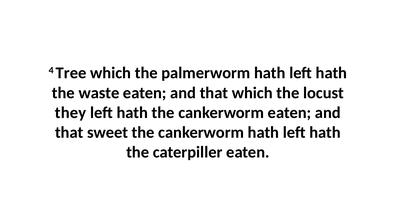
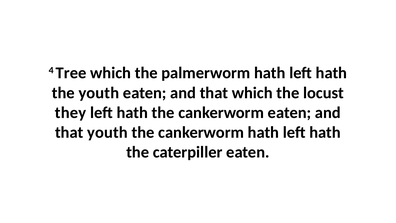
the waste: waste -> youth (99, 93)
that sweet: sweet -> youth (107, 132)
